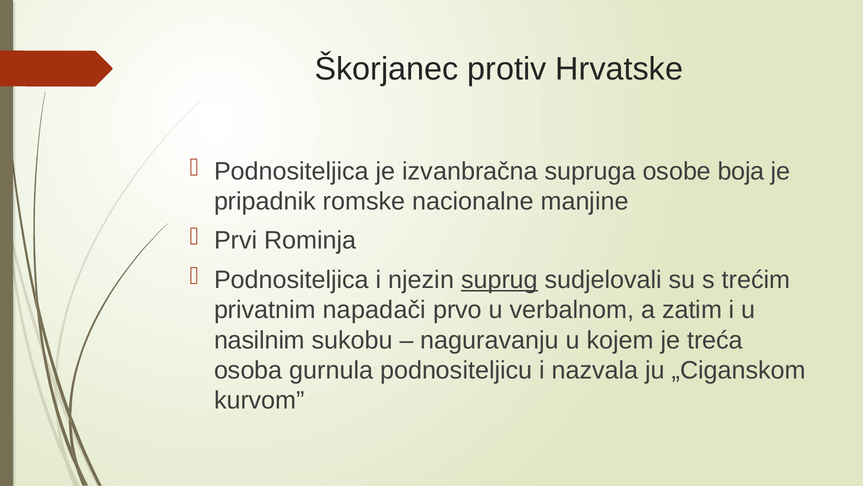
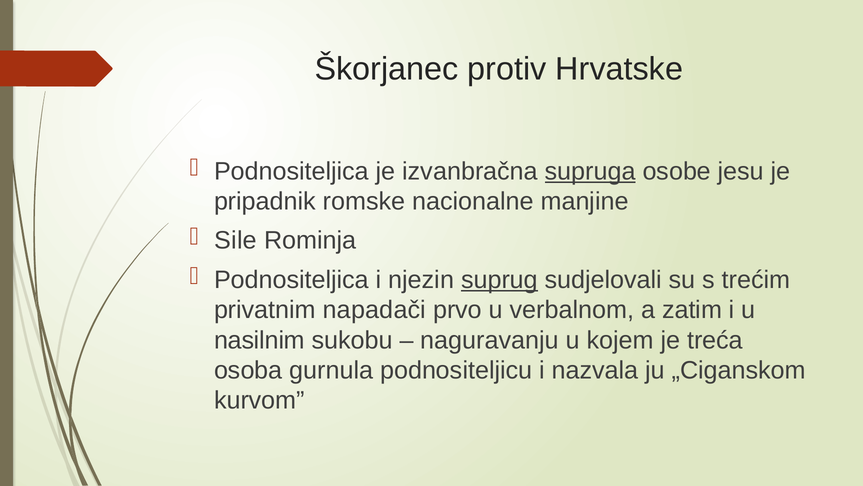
supruga underline: none -> present (590, 171)
boja: boja -> jesu (741, 171)
Prvi: Prvi -> Sile (236, 240)
